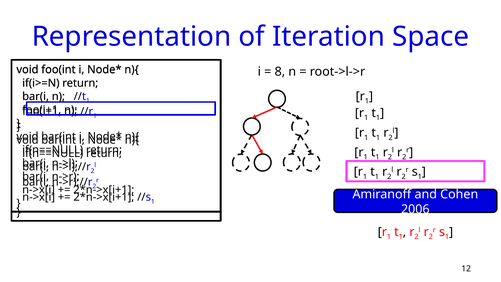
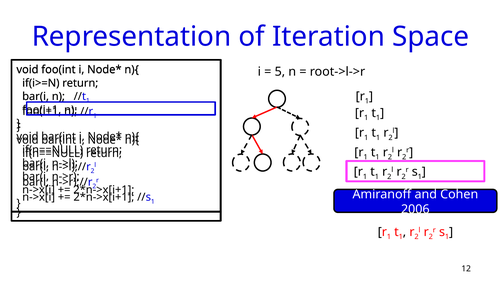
8: 8 -> 5 (280, 72)
